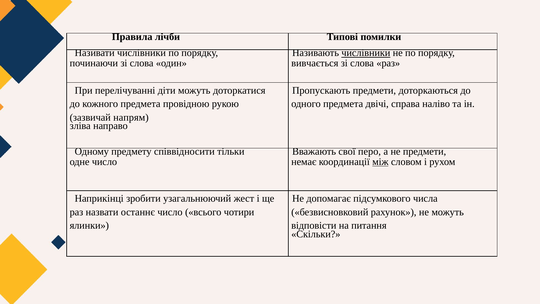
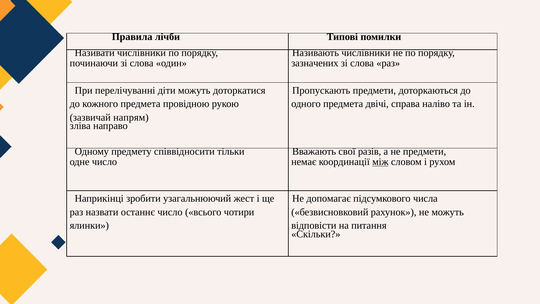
числівники underline: present -> none (366, 53)
вивчається: вивчається -> зазначених (315, 63)
перо: перо -> разів (370, 151)
